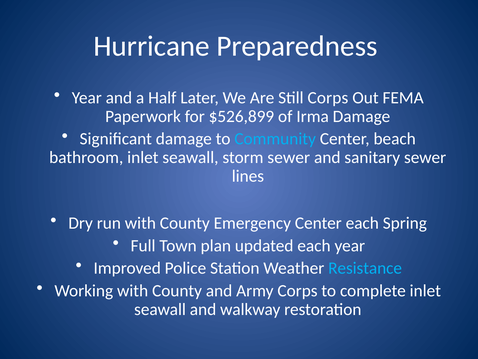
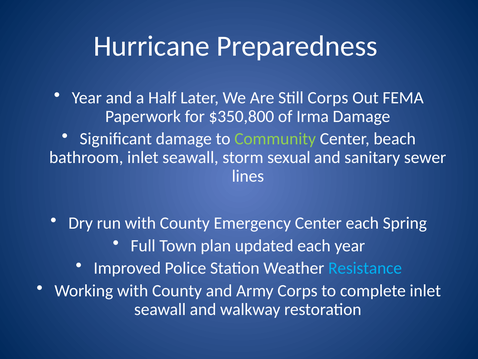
$526,899: $526,899 -> $350,800 (241, 116)
Community colour: light blue -> light green (275, 139)
storm sewer: sewer -> sexual (289, 157)
